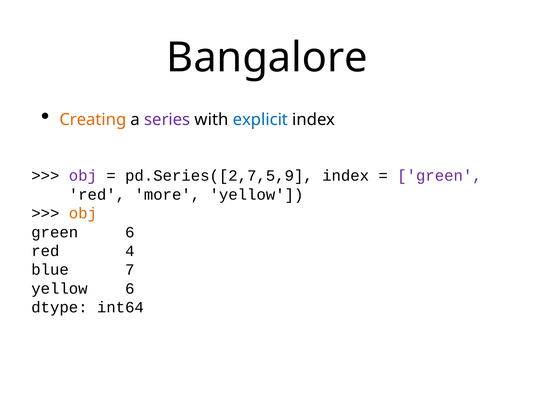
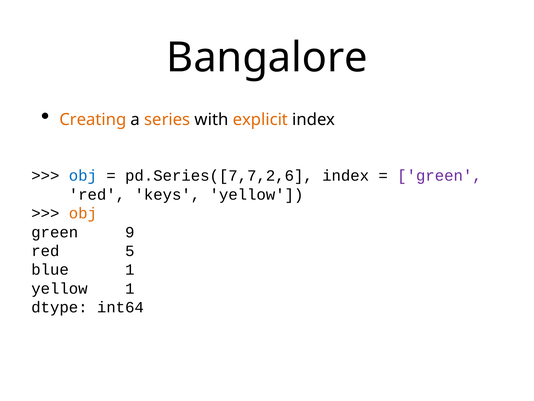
series colour: purple -> orange (167, 120)
explicit colour: blue -> orange (260, 120)
obj colour: purple -> blue (83, 176)
pd.Series([2,7,5,9: pd.Series([2,7,5,9 -> pd.Series([7,7,2,6 (219, 176)
more: more -> keys (167, 194)
green 6: 6 -> 9 (130, 232)
4: 4 -> 5 (130, 251)
blue 7: 7 -> 1 (130, 269)
yellow 6: 6 -> 1 (130, 288)
